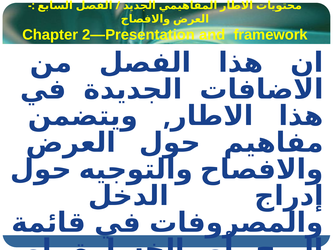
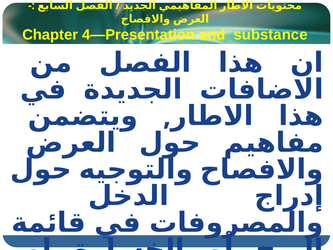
2—Presentation: 2—Presentation -> 4—Presentation (139, 35)
framework: framework -> substance (271, 35)
